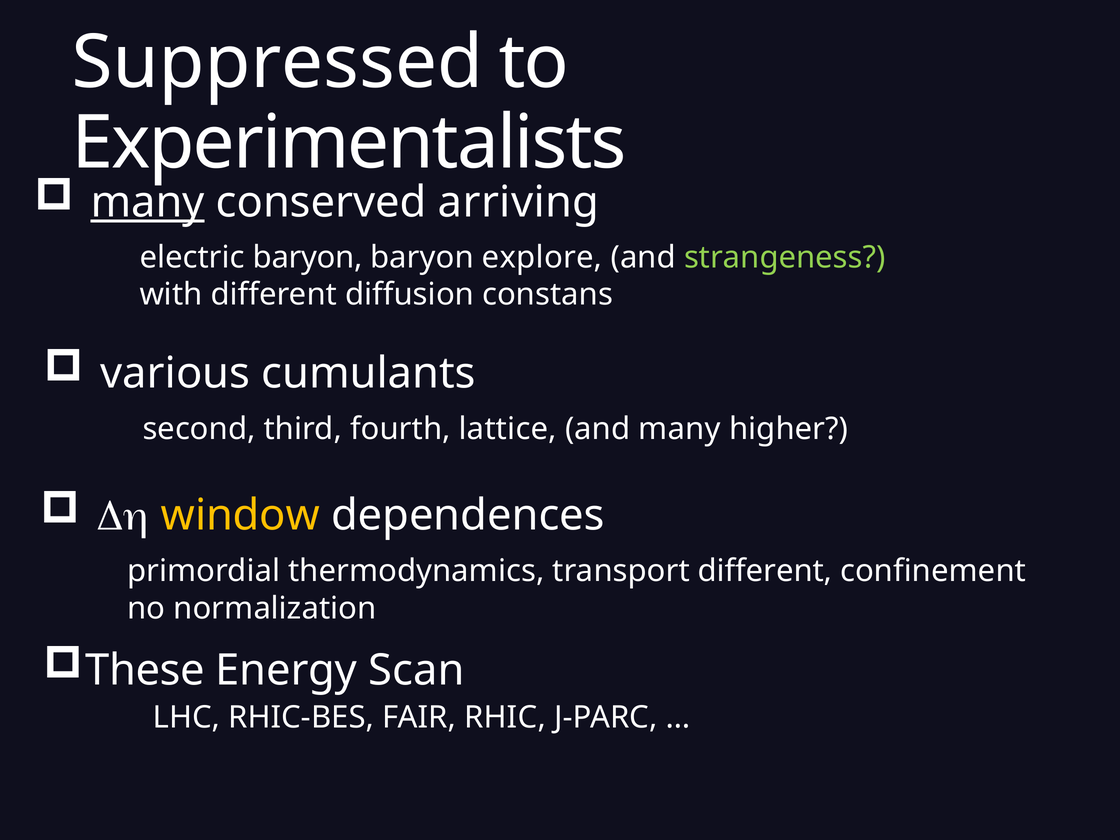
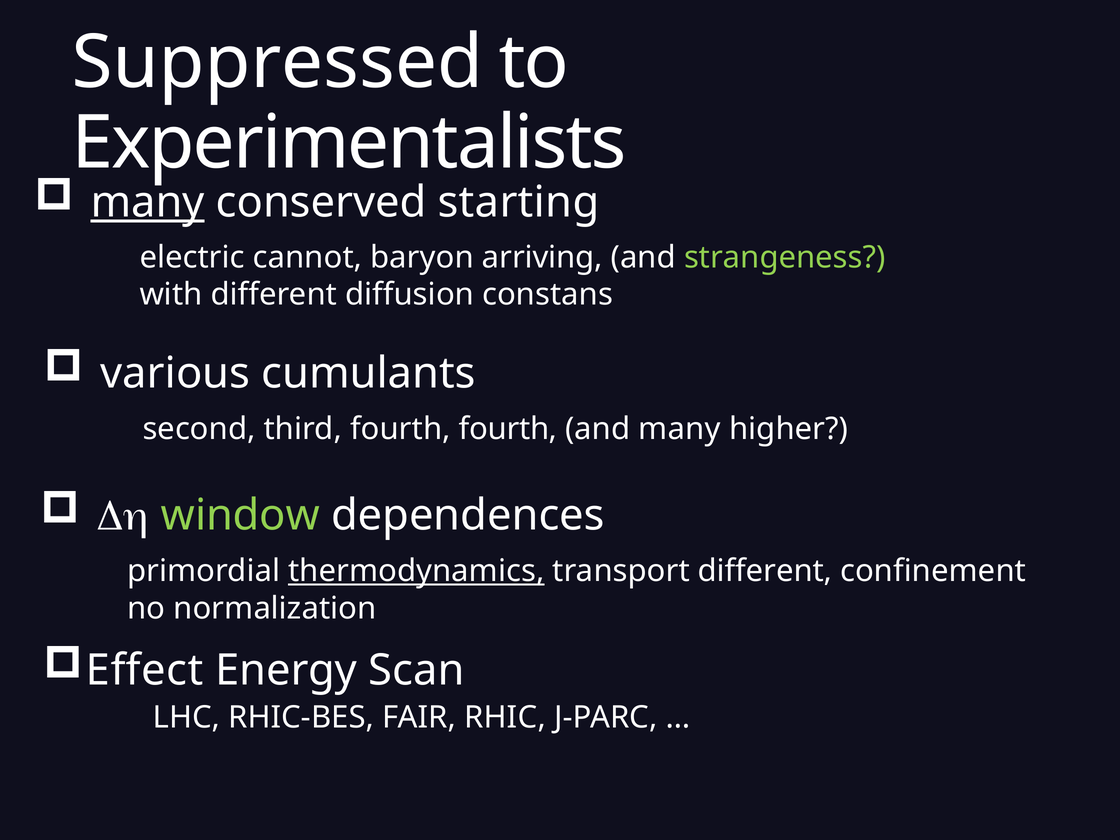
arriving: arriving -> starting (519, 202)
electric baryon: baryon -> cannot (307, 257)
explore: explore -> arriving (542, 257)
fourth lattice: lattice -> fourth (508, 429)
window colour: yellow -> light green (240, 515)
thermodynamics underline: none -> present (416, 571)
These: These -> Effect (145, 671)
